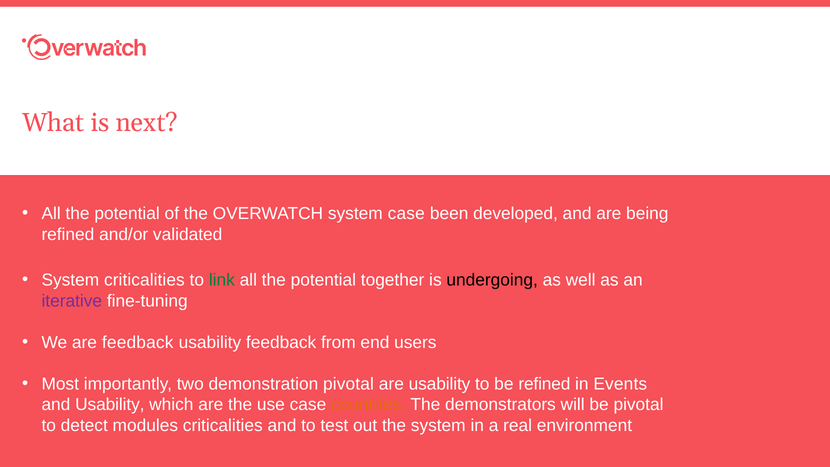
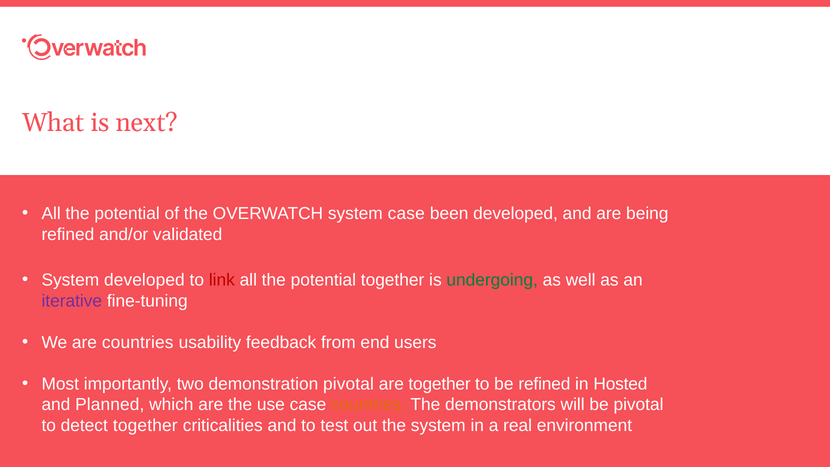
System criticalities: criticalities -> developed (144, 280)
link colour: green -> red (222, 280)
undergoing colour: black -> green (492, 280)
are feedback: feedback -> countries (138, 342)
are usability: usability -> together (440, 384)
Events: Events -> Hosted (620, 384)
and Usability: Usability -> Planned (110, 405)
detect modules: modules -> together (145, 425)
